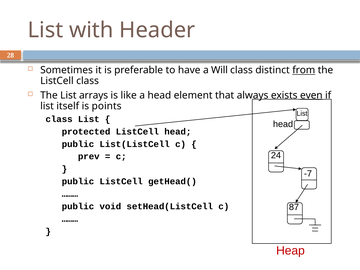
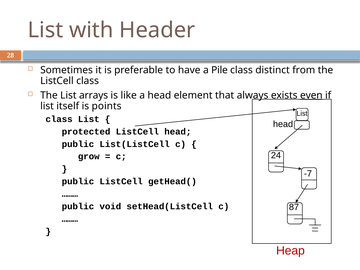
Will: Will -> Pile (219, 70)
from underline: present -> none (304, 70)
prev: prev -> grow (89, 157)
